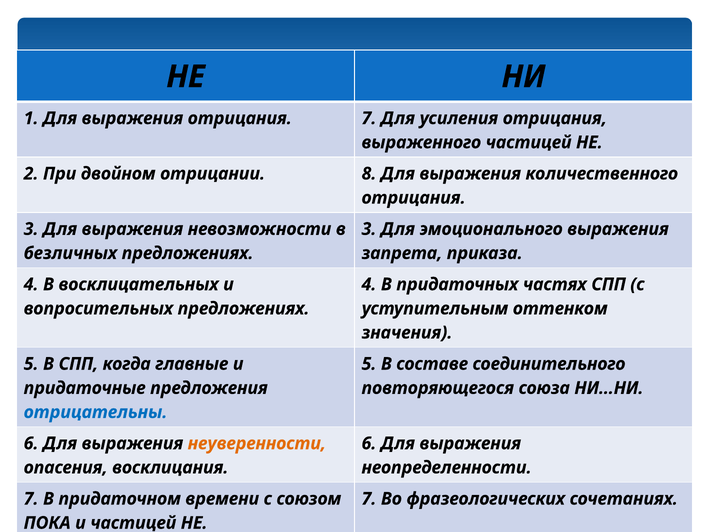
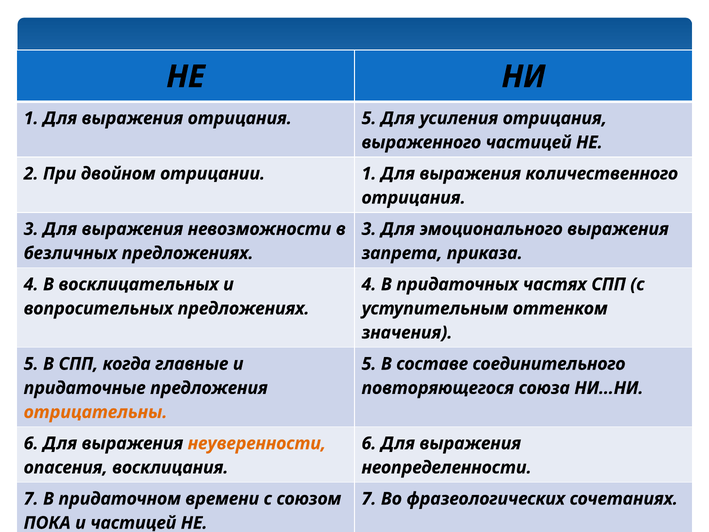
отрицания 7: 7 -> 5 (369, 118)
отрицании 8: 8 -> 1 (369, 174)
отрицательны colour: blue -> orange (96, 412)
